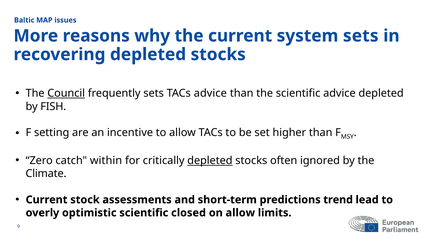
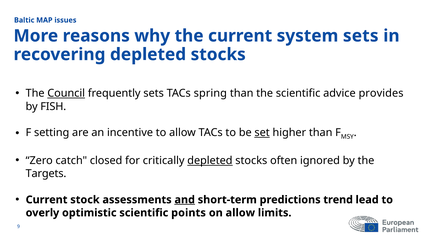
TACs advice: advice -> spring (210, 93)
advice depleted: depleted -> provides (381, 93)
set underline: none -> present (262, 132)
within: within -> closed (106, 160)
Climate: Climate -> Targets (46, 173)
and underline: none -> present (185, 199)
closed: closed -> points (189, 213)
